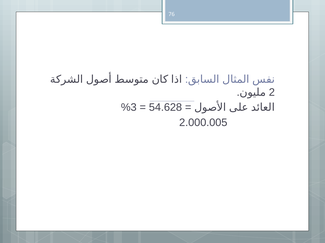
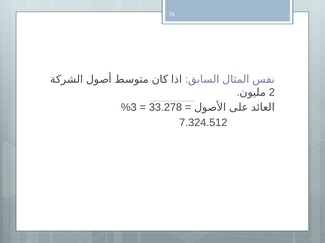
54.628: 54.628 -> 33.278 (165, 108)
2.000.005: 2.000.005 -> 7.324.512 (203, 123)
